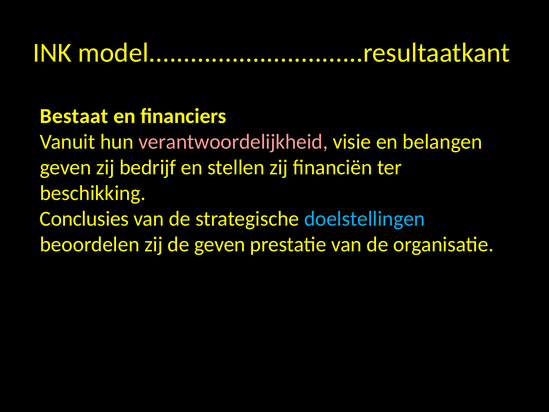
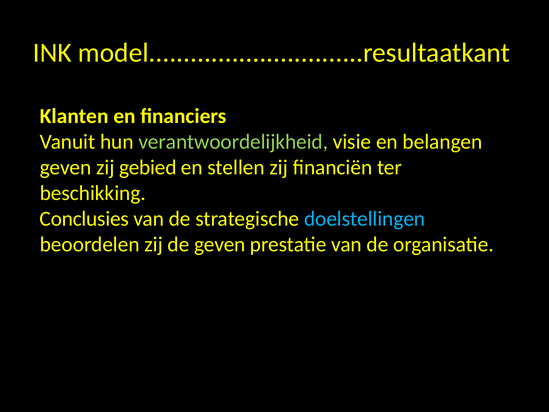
Bestaat: Bestaat -> Klanten (74, 116)
verantwoordelijkheid colour: pink -> light green (233, 142)
bedrijf: bedrijf -> gebied (148, 167)
